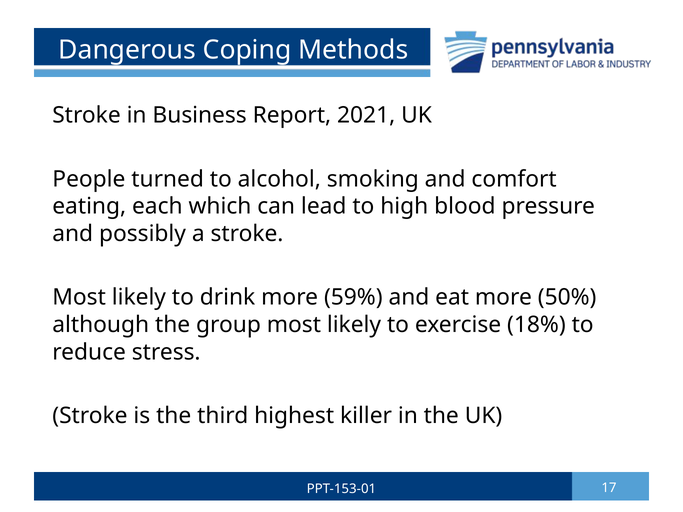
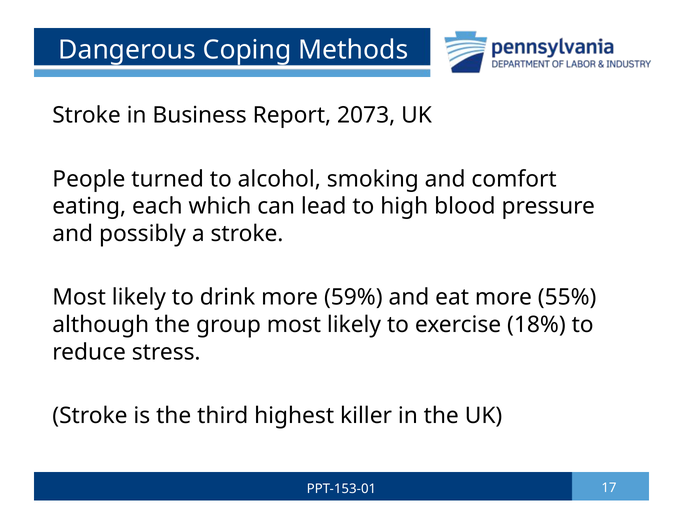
2021: 2021 -> 2073 (366, 115)
50%: 50% -> 55% (567, 298)
